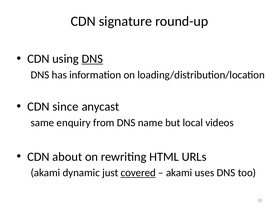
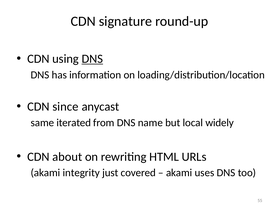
enquiry: enquiry -> iterated (74, 122)
videos: videos -> widely (220, 122)
dynamic: dynamic -> integrity (81, 172)
covered underline: present -> none (138, 172)
